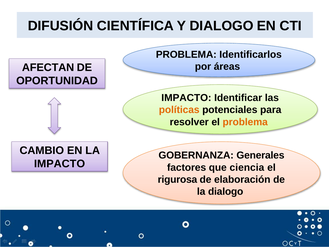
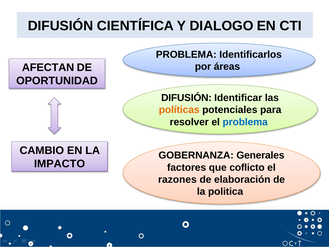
IMPACTO: IMPACTO -> DIFUSIÓN (186, 98)
problema colour: orange -> blue (245, 122)
ciencia: ciencia -> coflicto (247, 167)
rigurosa: rigurosa -> razones (177, 179)
la dialogo: dialogo -> politica (226, 191)
